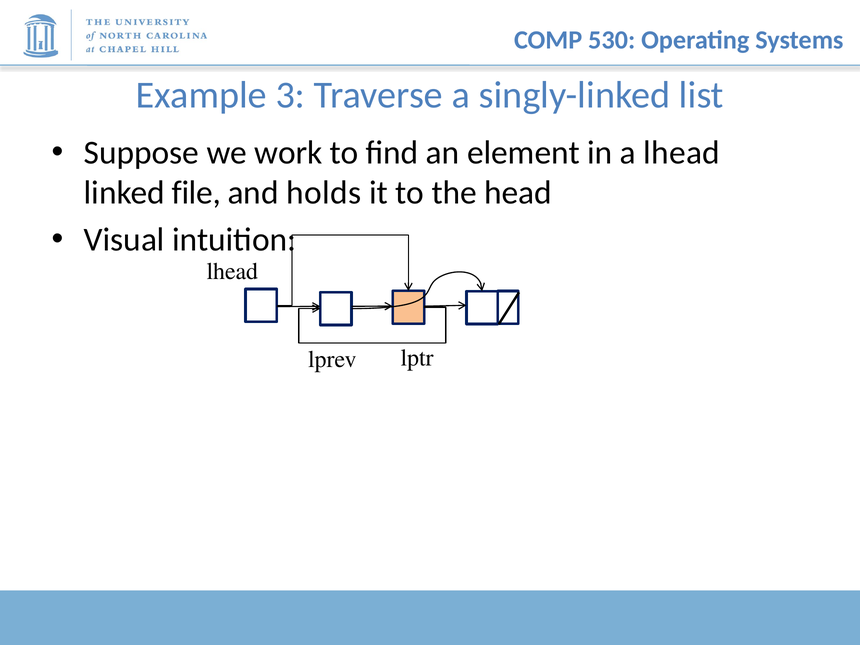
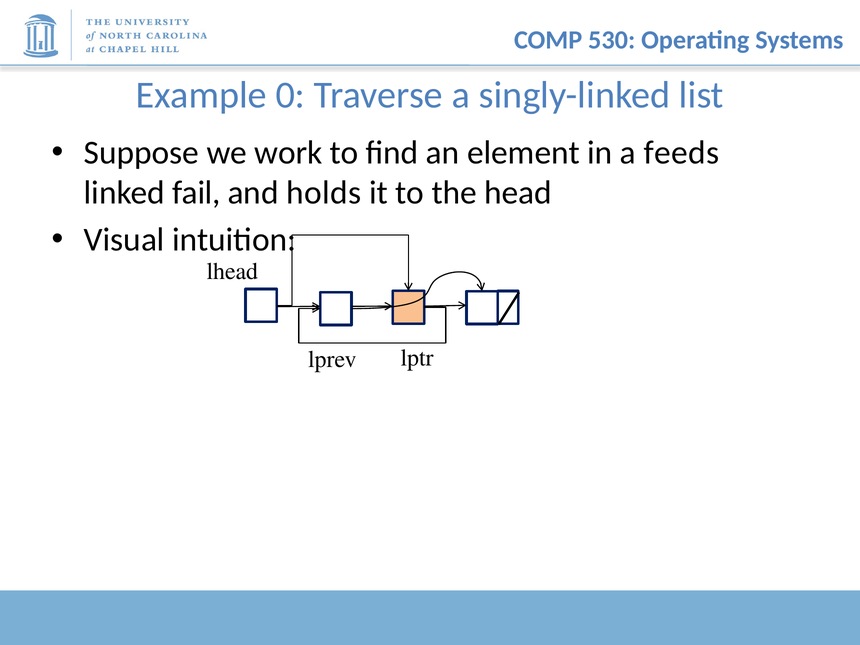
3: 3 -> 0 (290, 95)
a lhead: lhead -> feeds (682, 153)
file: file -> fail (196, 193)
